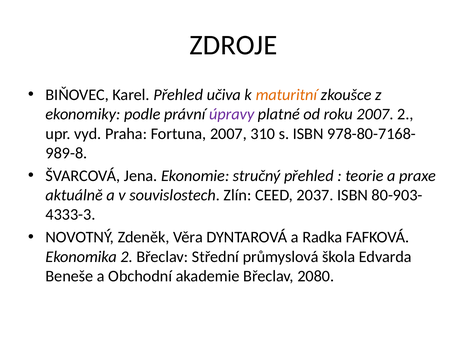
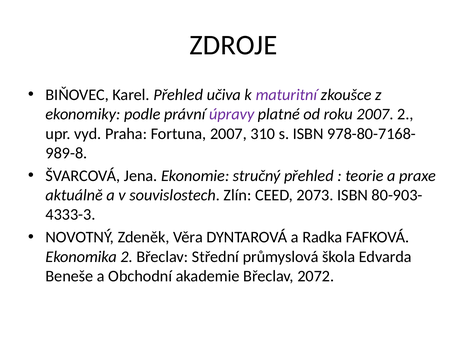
maturitní colour: orange -> purple (286, 95)
2037: 2037 -> 2073 (315, 195)
2080: 2080 -> 2072 (316, 276)
